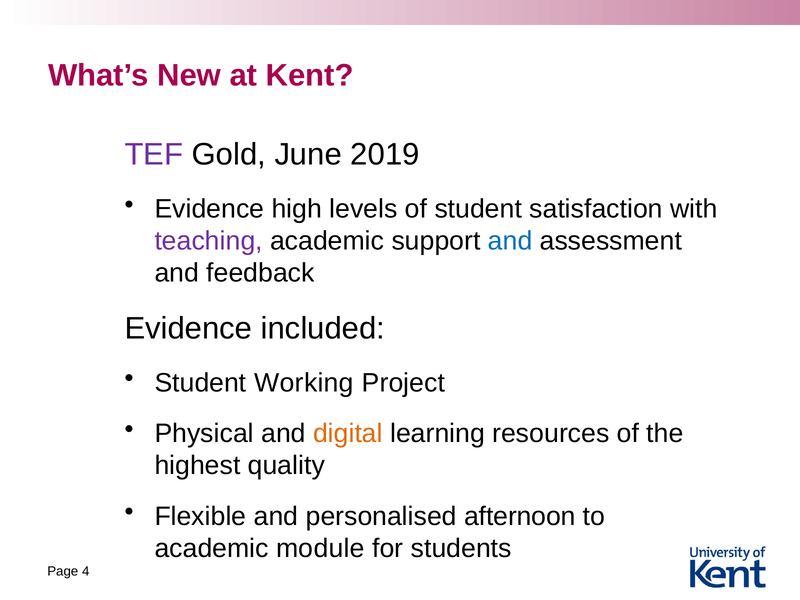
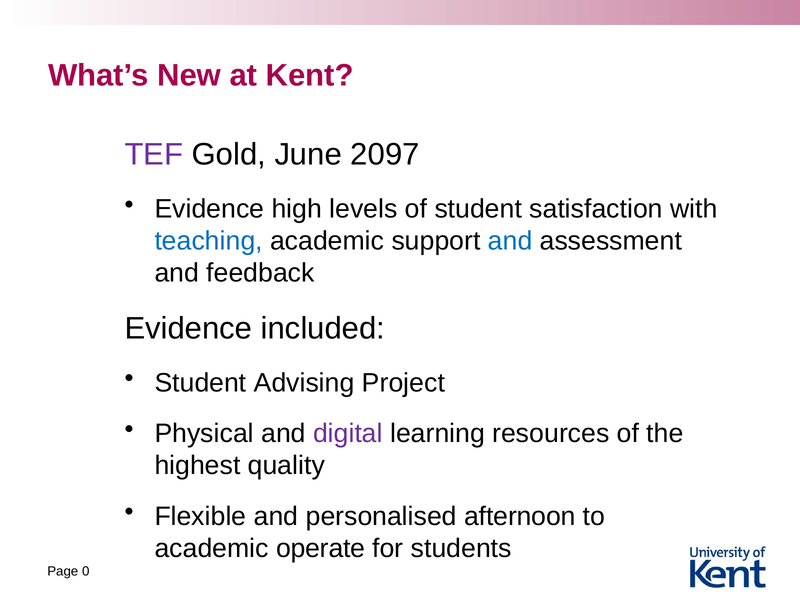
2019: 2019 -> 2097 (385, 155)
teaching colour: purple -> blue (209, 241)
Working: Working -> Advising (304, 383)
digital colour: orange -> purple (348, 434)
module: module -> operate (321, 548)
4: 4 -> 0 (86, 571)
